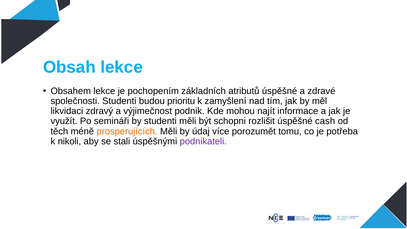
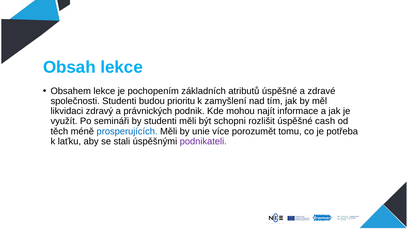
výjimečnost: výjimečnost -> právnických (148, 111)
prosperujících colour: orange -> blue (127, 131)
údaj: údaj -> unie (201, 131)
nikoli: nikoli -> laťku (69, 141)
